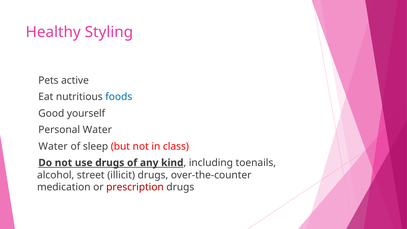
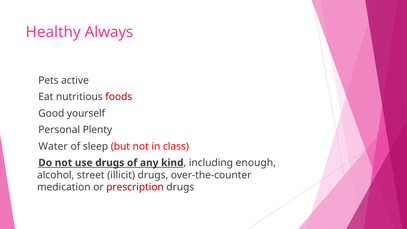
Styling: Styling -> Always (109, 32)
foods colour: blue -> red (119, 97)
Personal Water: Water -> Plenty (97, 130)
toenails: toenails -> enough (256, 163)
